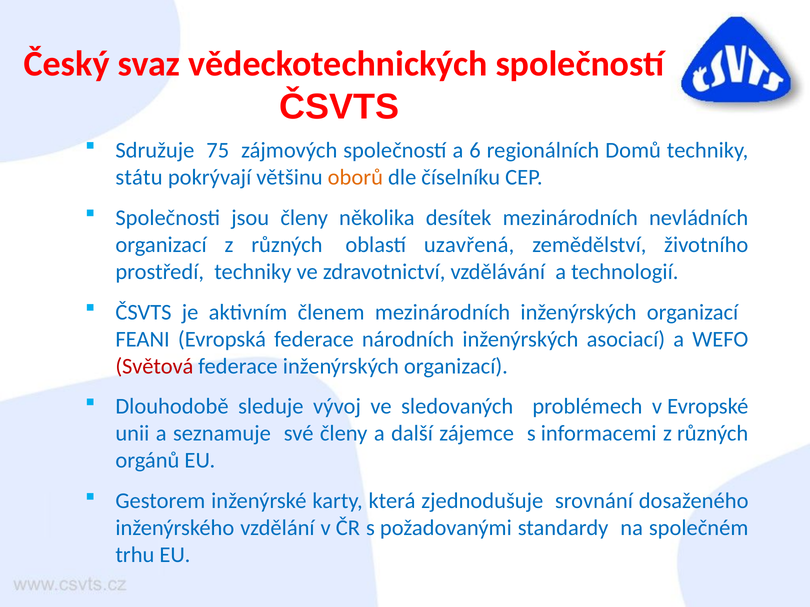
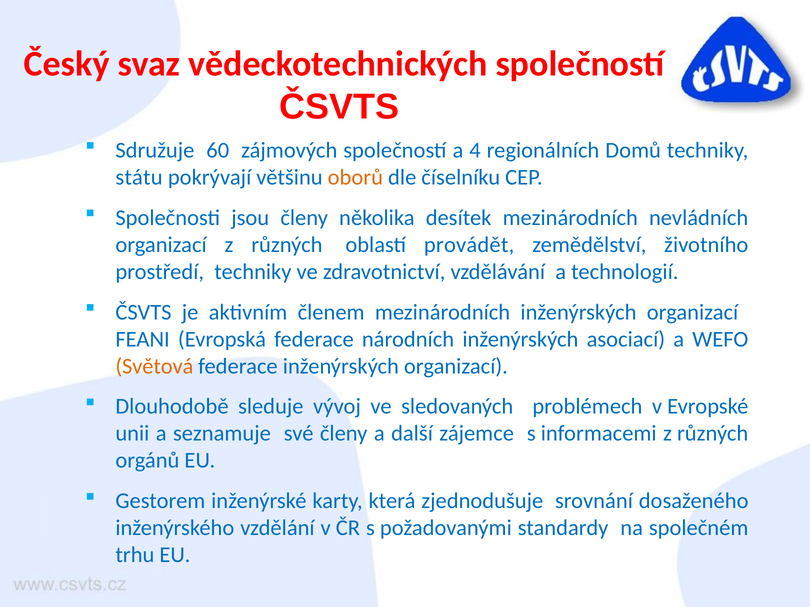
75: 75 -> 60 (218, 150)
6: 6 -> 4 (475, 150)
uzavřená: uzavřená -> provádět (469, 245)
Světová colour: red -> orange (154, 366)
